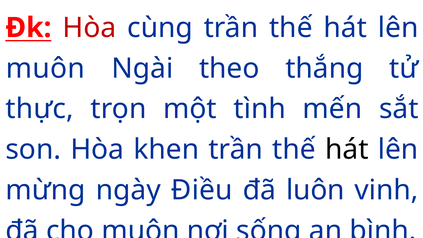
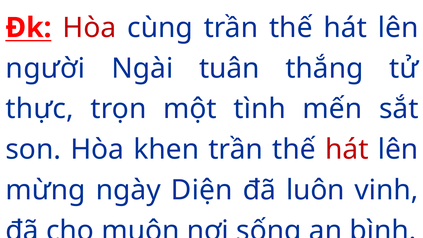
muôn: muôn -> người (45, 68)
theo: theo -> tuân (229, 68)
hát colour: black -> red (347, 150)
Điều: Điều -> Diện (202, 190)
